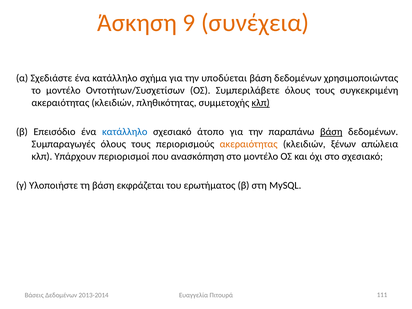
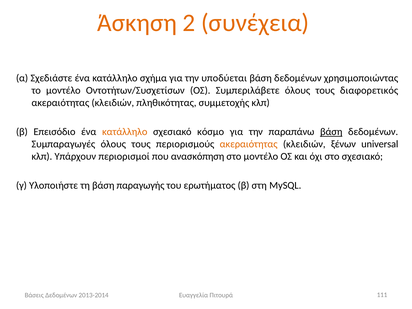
9: 9 -> 2 (189, 23)
συγκεκριμένη: συγκεκριμένη -> διαφορετικός (369, 91)
κλπ underline: present -> none (261, 103)
κατάλληλο colour: blue -> orange (125, 132)
άτοπο: άτοπο -> κόσμο (211, 132)
απώλεια: απώλεια -> universal (380, 144)
εκφράζεται: εκφράζεται -> παραγωγής (140, 185)
